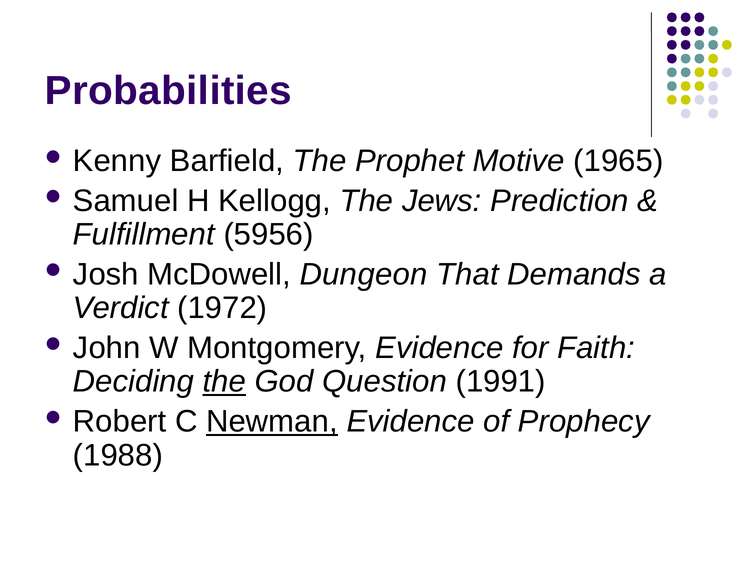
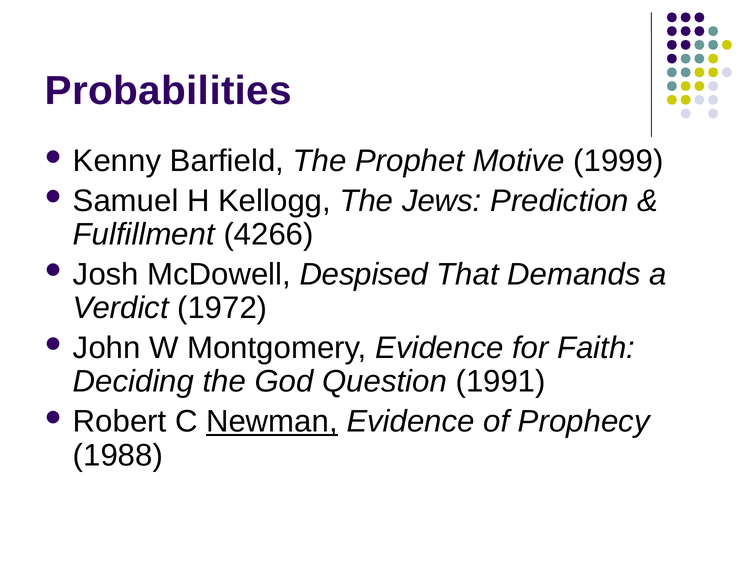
1965: 1965 -> 1999 (618, 161)
5956: 5956 -> 4266 (269, 235)
Dungeon: Dungeon -> Despised (364, 274)
the underline: present -> none (224, 382)
